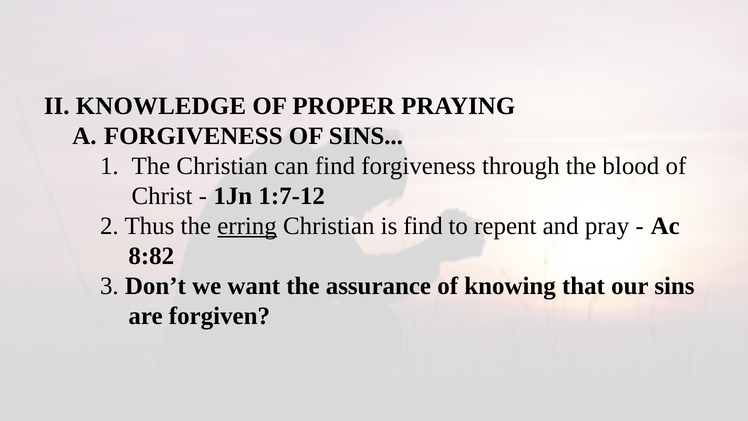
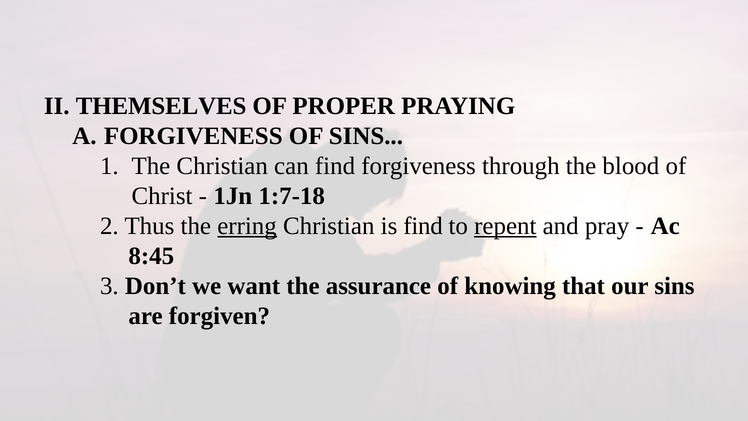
KNOWLEDGE: KNOWLEDGE -> THEMSELVES (161, 106)
1:7-12: 1:7-12 -> 1:7-18 (292, 196)
repent underline: none -> present (505, 226)
8:82: 8:82 -> 8:45 (151, 256)
